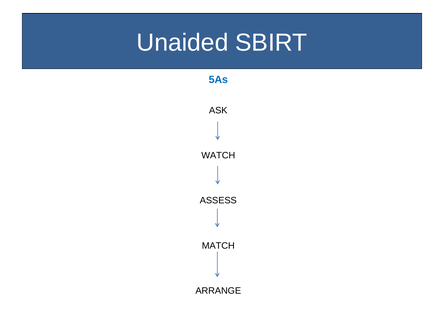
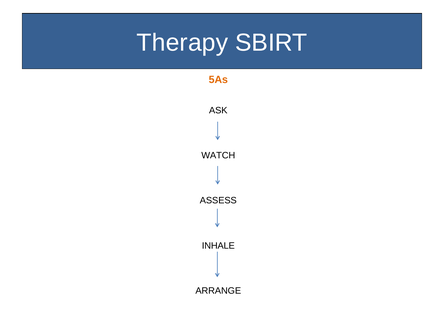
Unaided: Unaided -> Therapy (182, 43)
5As colour: blue -> orange (218, 80)
MATCH: MATCH -> INHALE (218, 246)
